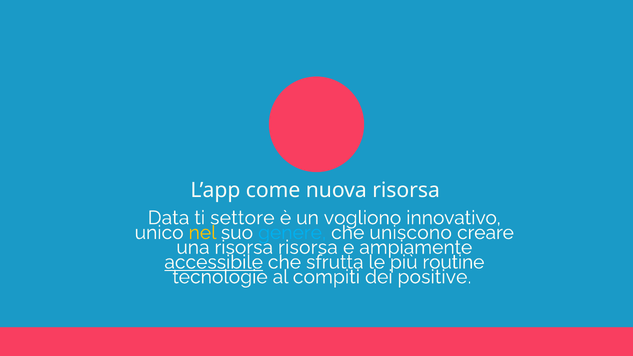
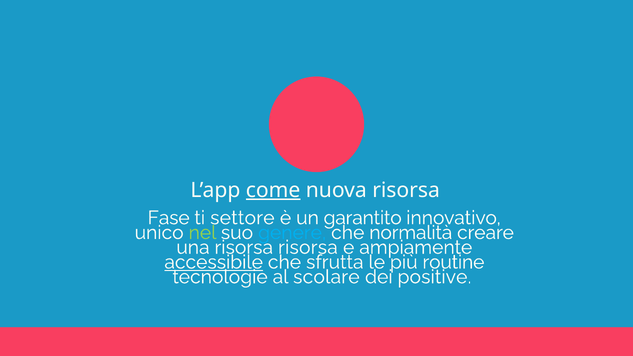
come underline: none -> present (273, 190)
Data: Data -> Fase (169, 218)
vogliono: vogliono -> garantito (363, 218)
nel colour: yellow -> light green (202, 233)
uniscono: uniscono -> normalità (411, 233)
compiti: compiti -> scolare (326, 277)
